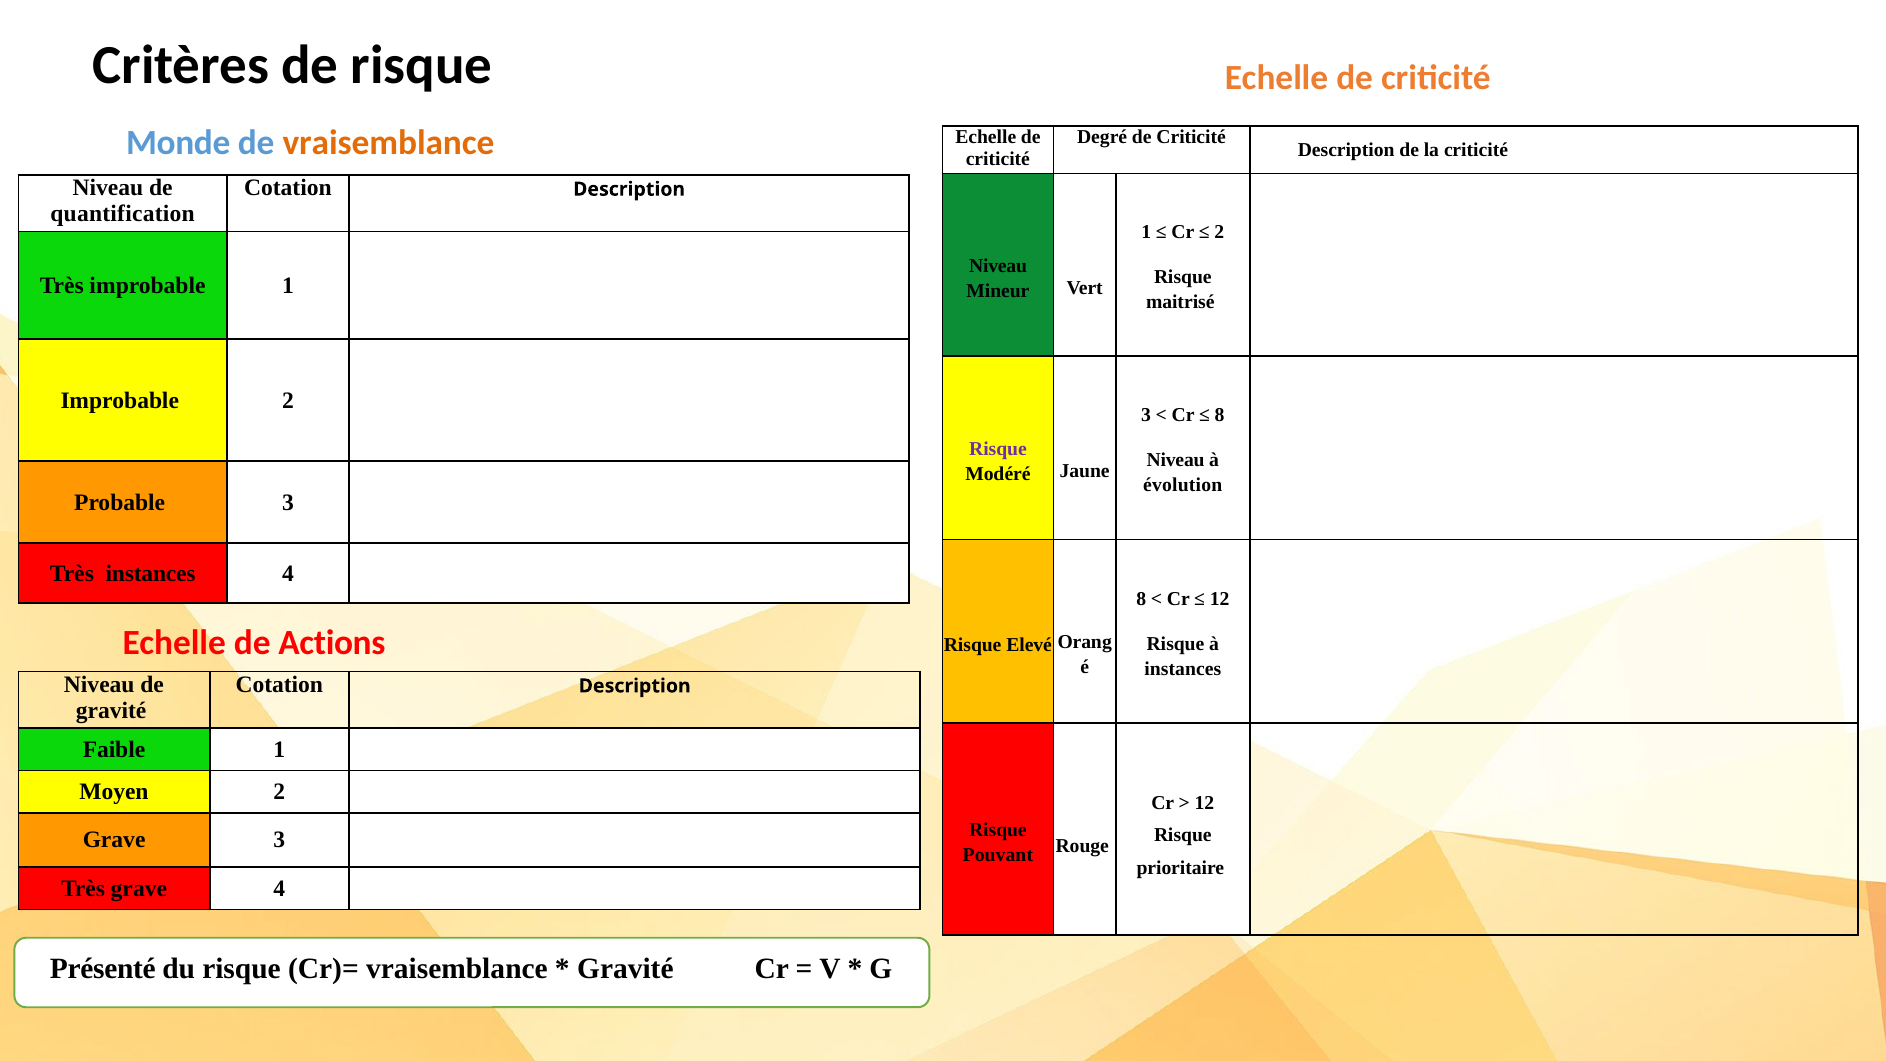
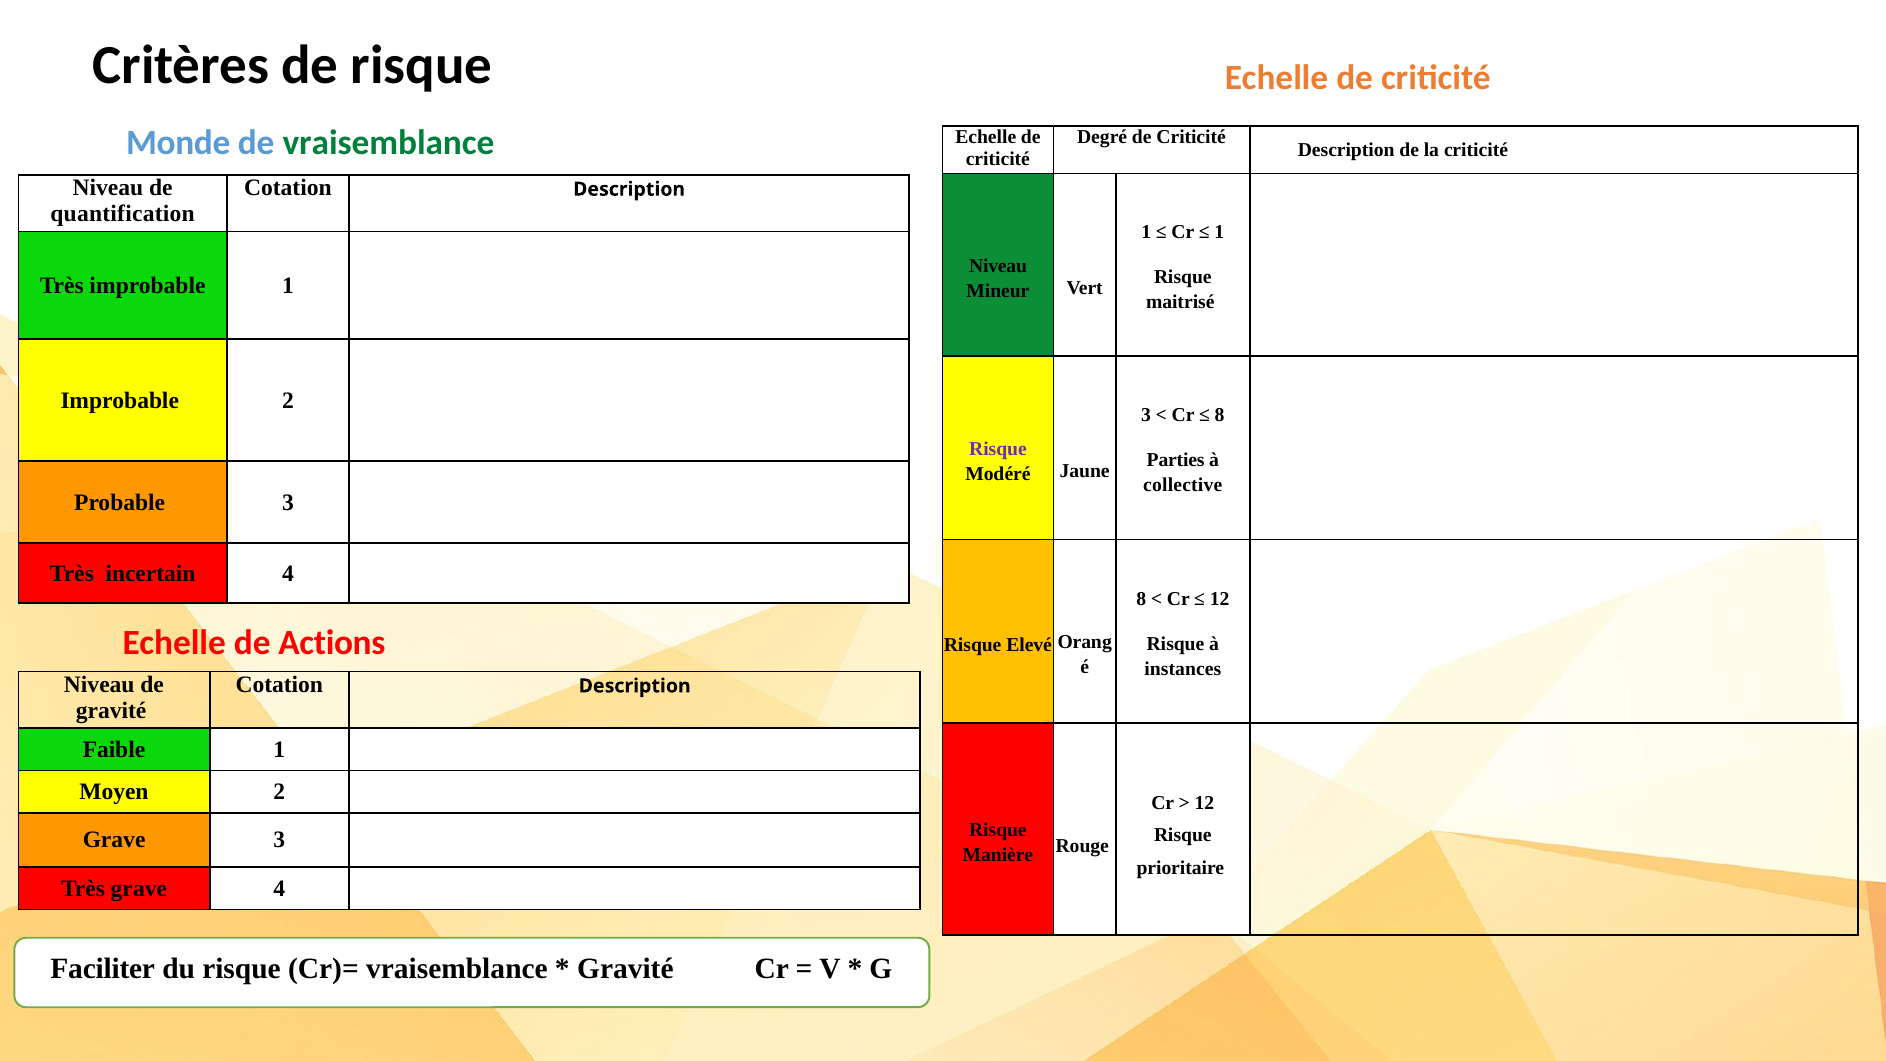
vraisemblance colour: orange -> green (388, 143)
2: 2 -> 1 (1219, 232)
Niveau: Niveau -> Parties (1176, 460)
évolution: évolution -> collective (1183, 485)
Très instances: instances -> incertain (150, 573)
Pouvant: Pouvant -> Manière (998, 855)
Présenté: Présenté -> Faciliter (103, 969)
